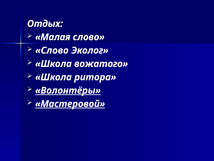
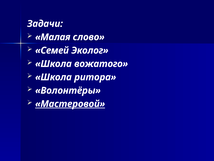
Отдых: Отдых -> Задачи (45, 24)
Слово: Слово -> Семей (52, 50)
Волонтёры underline: present -> none (68, 90)
